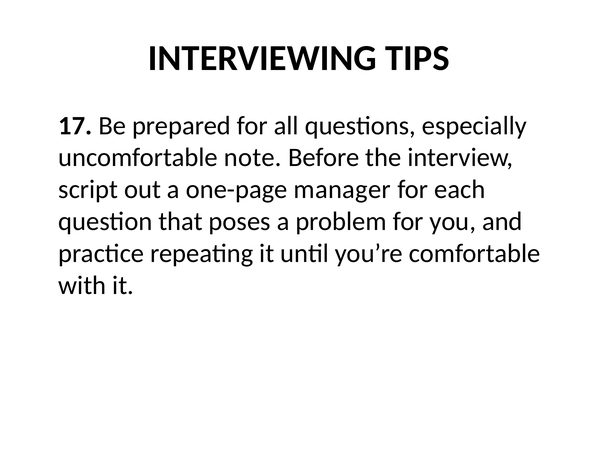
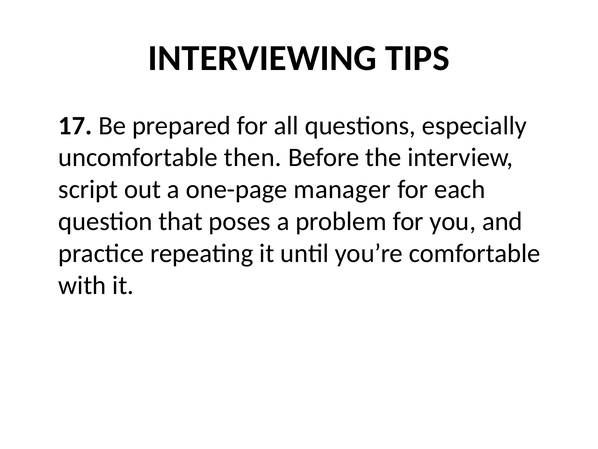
note: note -> then (253, 157)
